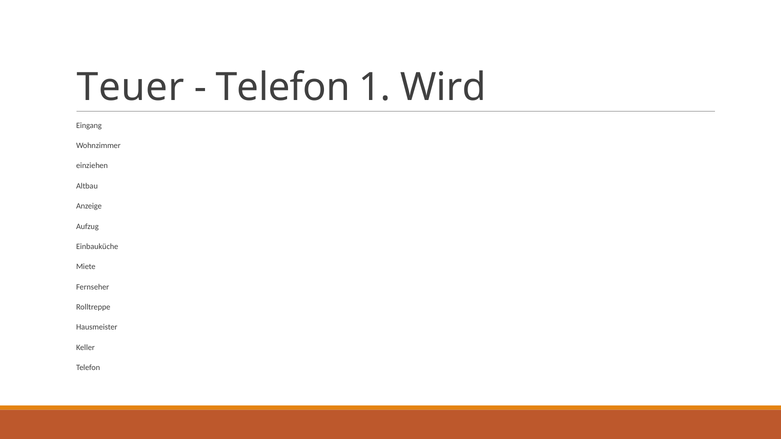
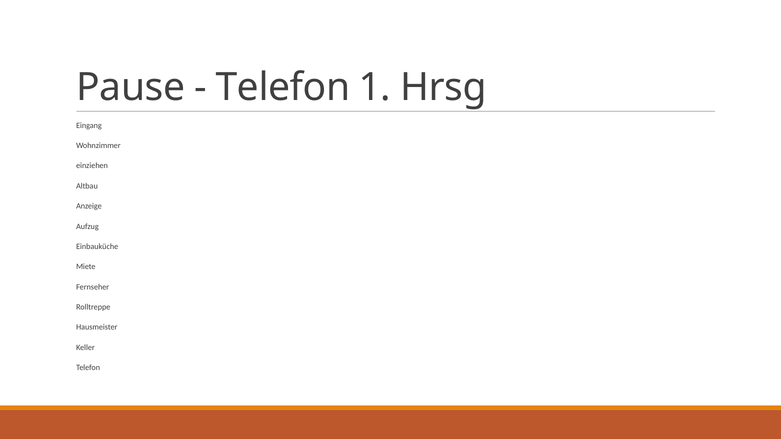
Teuer: Teuer -> Pause (131, 87)
Wird: Wird -> Hrsg (443, 87)
